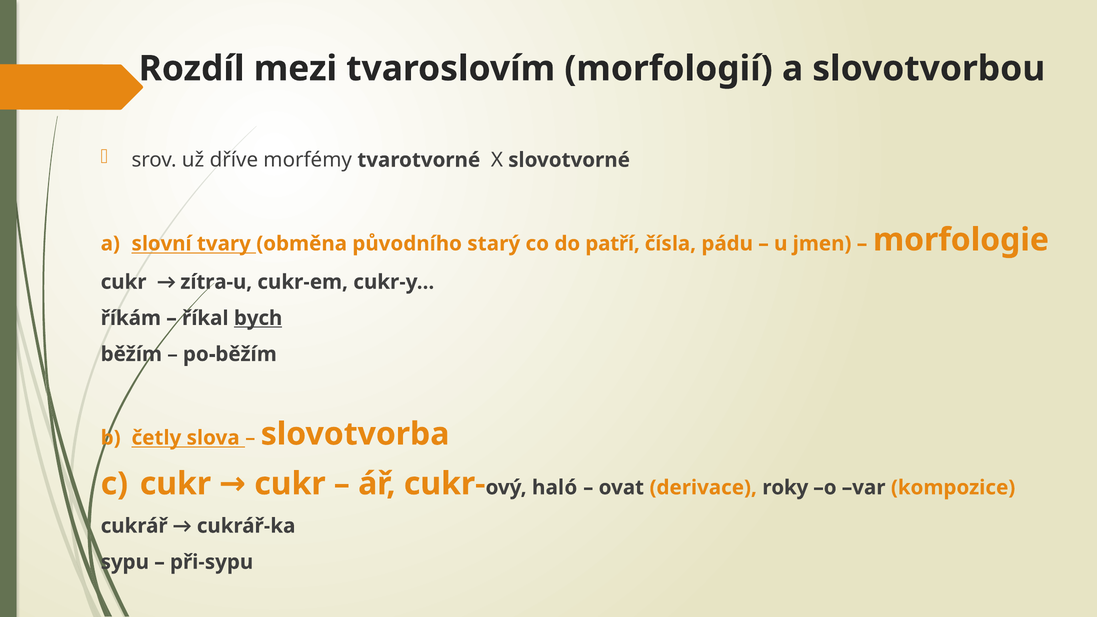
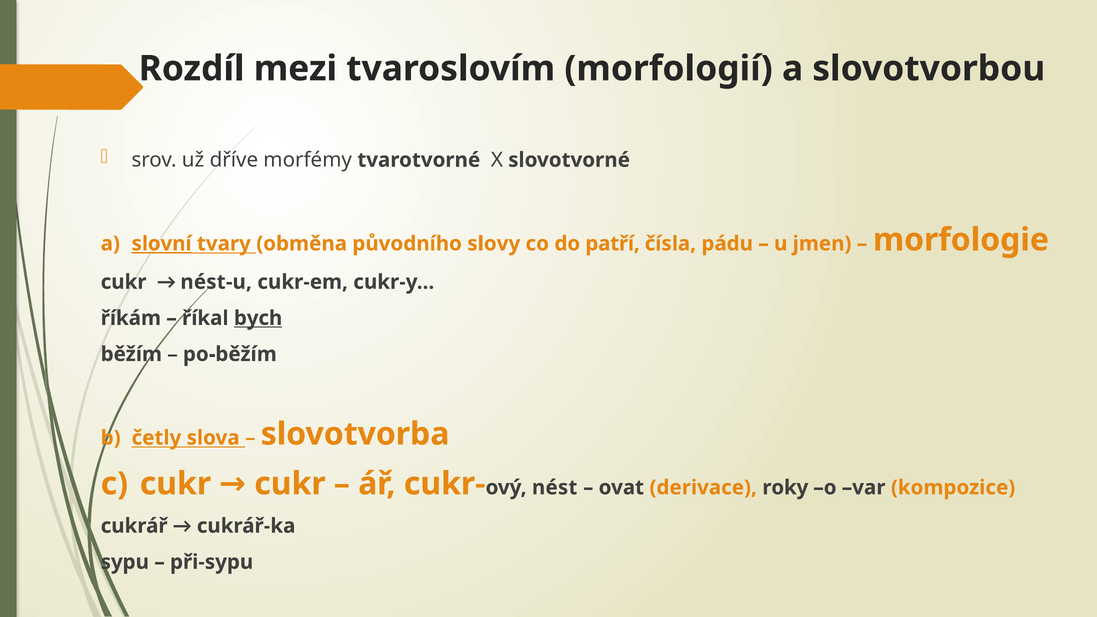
slovní underline: none -> present (162, 244)
starý: starý -> slovy (494, 244)
zítra-u: zítra-u -> nést-u (216, 282)
haló: haló -> nést (555, 488)
